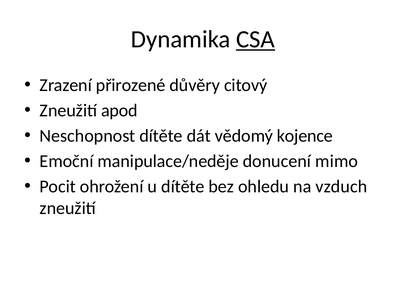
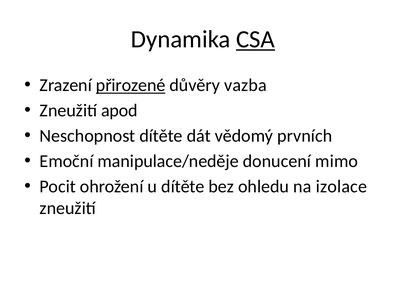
přirozené underline: none -> present (131, 85)
citový: citový -> vazba (246, 85)
kojence: kojence -> prvních (305, 136)
vzduch: vzduch -> izolace (341, 186)
